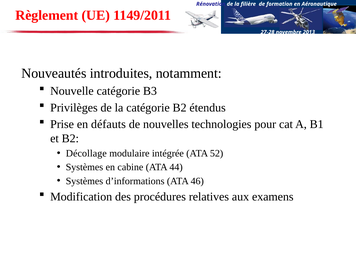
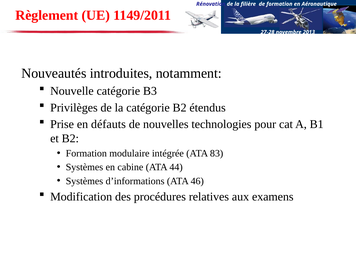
Décollage: Décollage -> Formation (86, 153)
52: 52 -> 83 (217, 153)
